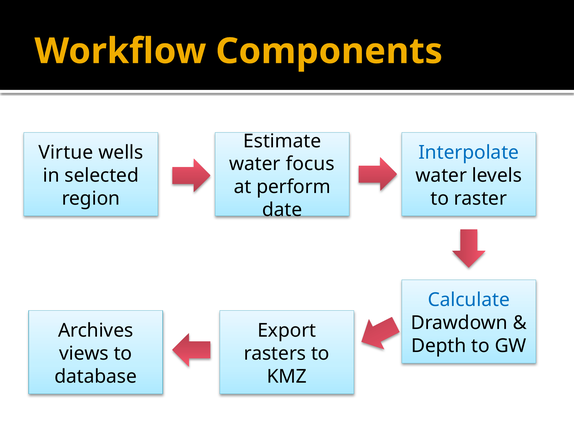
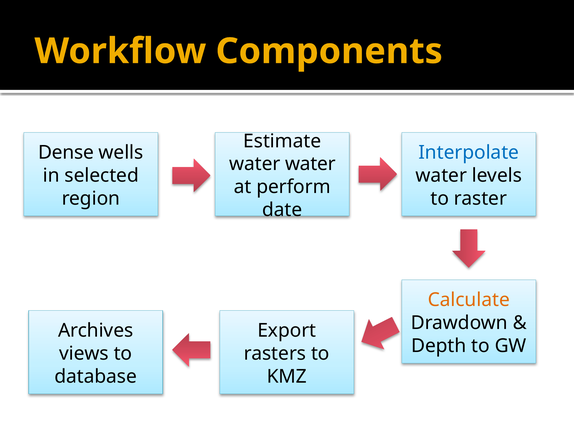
Virtue: Virtue -> Dense (66, 153)
water focus: focus -> water (310, 164)
Calculate colour: blue -> orange (469, 300)
